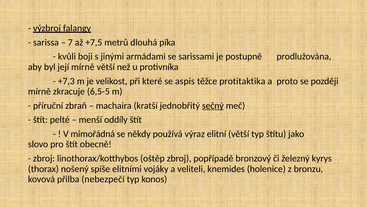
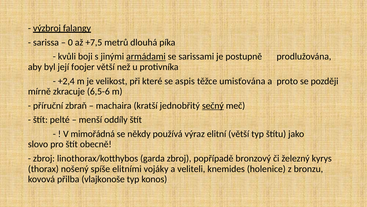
7: 7 -> 0 (70, 42)
armádami underline: none -> present (146, 56)
její mírně: mírně -> foojer (83, 67)
+7,3: +7,3 -> +2,4 (66, 81)
protitaktika: protitaktika -> umisťována (242, 81)
6,5-5: 6,5-5 -> 6,5-6 (98, 91)
oštěp: oštěp -> garda (152, 158)
nebezpečí: nebezpečí -> vlajkonoše (103, 179)
